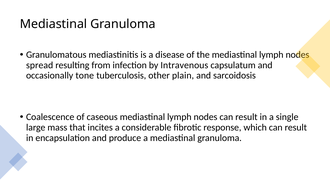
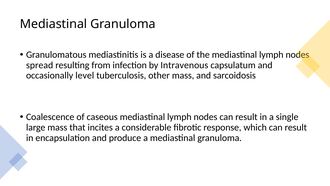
tone: tone -> level (85, 75)
other plain: plain -> mass (183, 75)
